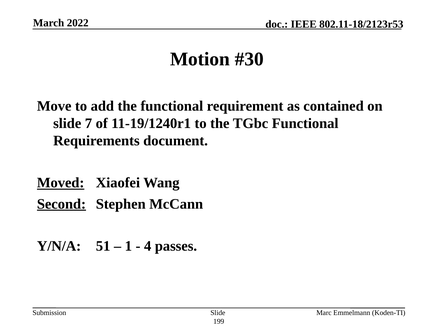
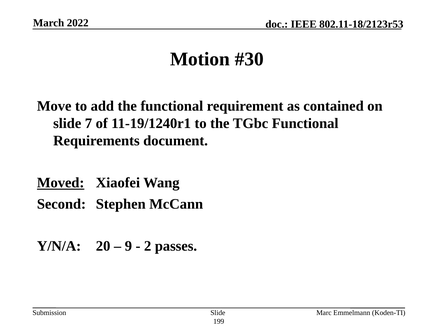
Second underline: present -> none (61, 204)
51: 51 -> 20 (103, 246)
1: 1 -> 9 (128, 246)
4: 4 -> 2 (148, 246)
